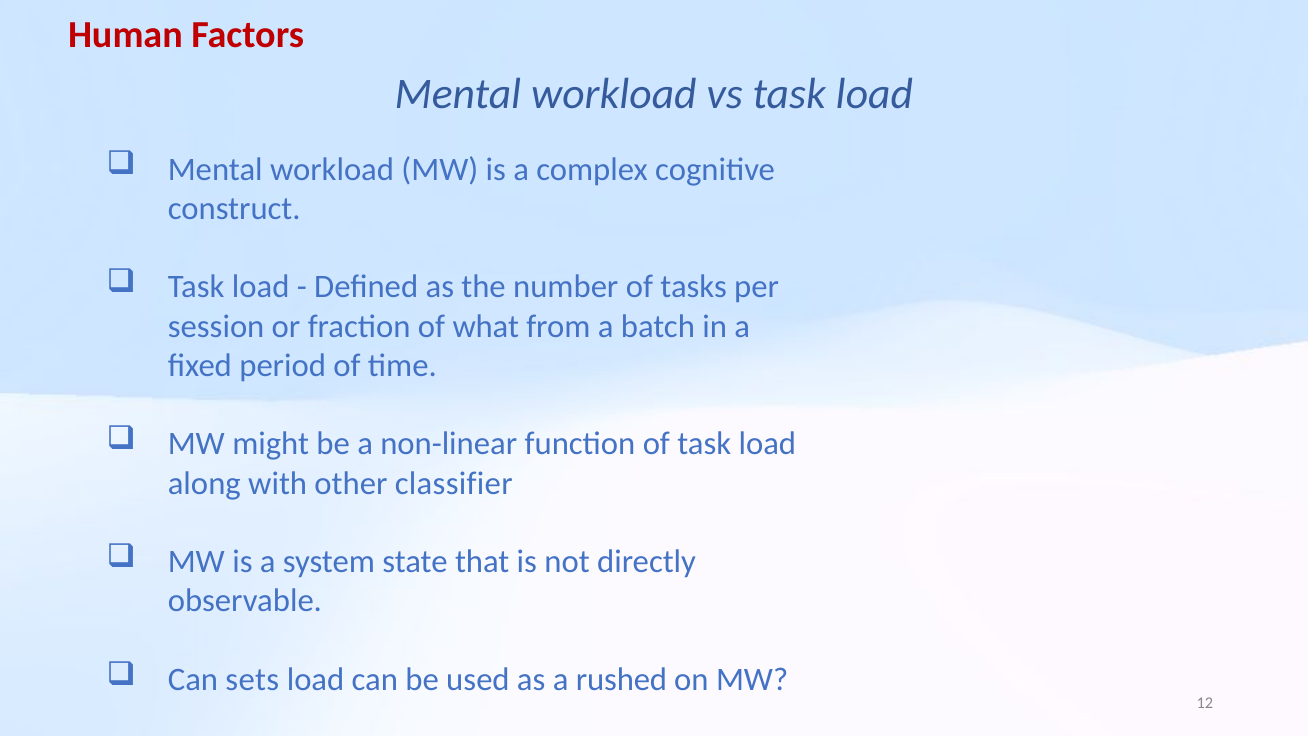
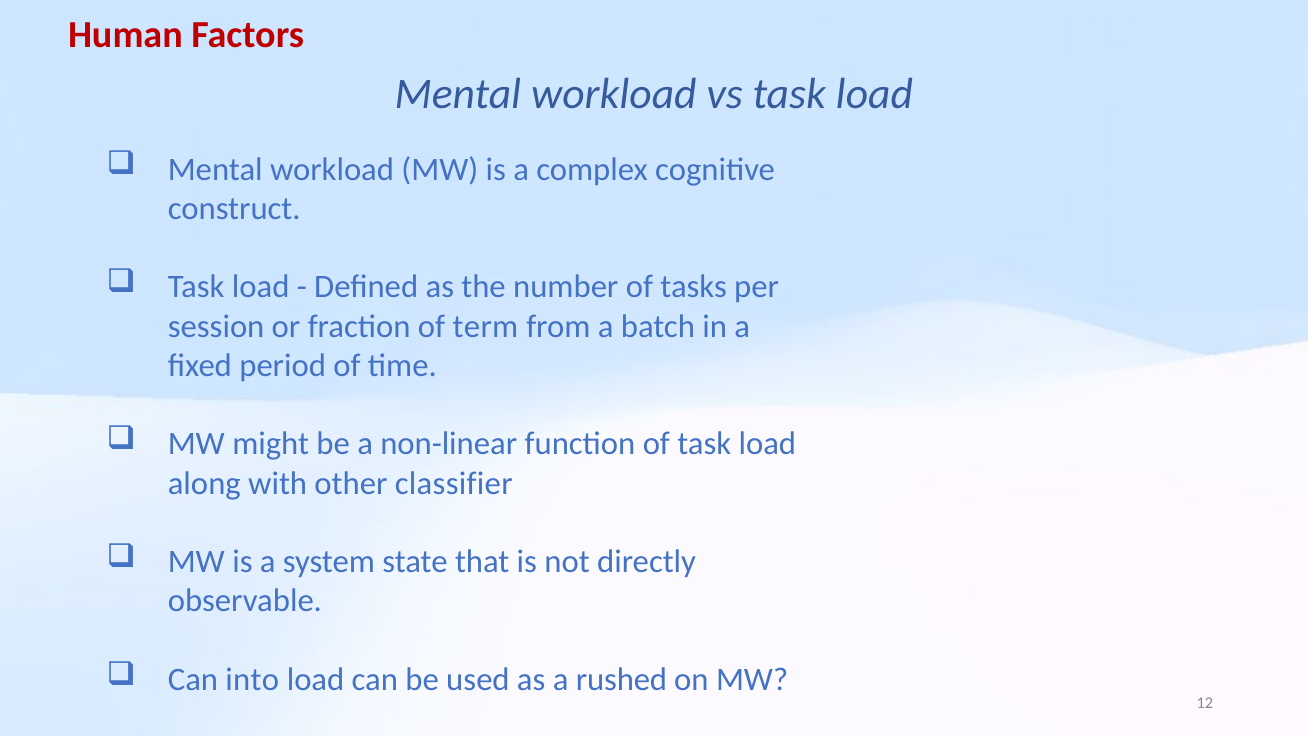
what: what -> term (485, 326)
sets: sets -> into (252, 679)
